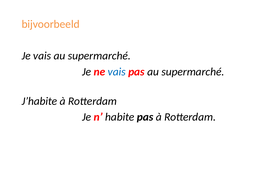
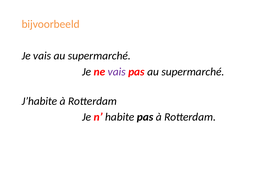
vais colour: blue -> purple (117, 72)
